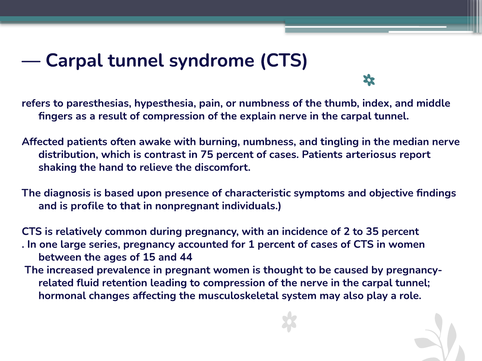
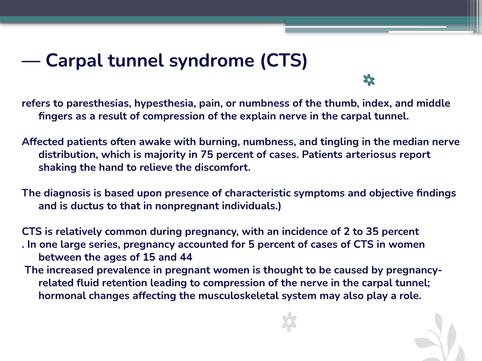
contrast: contrast -> majority (165, 155)
profile: profile -> ductus (87, 206)
1: 1 -> 5 (251, 245)
